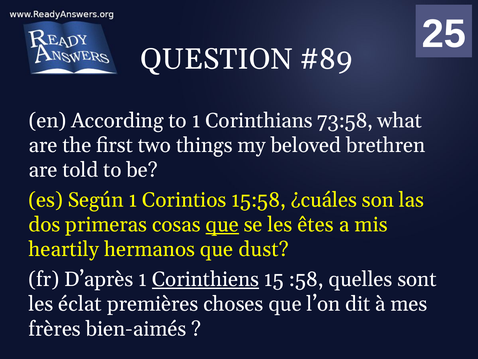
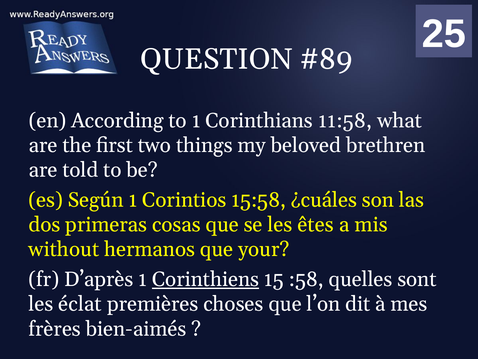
73:58: 73:58 -> 11:58 (345, 120)
que underline: present -> none (222, 224)
heartily: heartily -> without (64, 249)
dust: dust -> your (264, 249)
